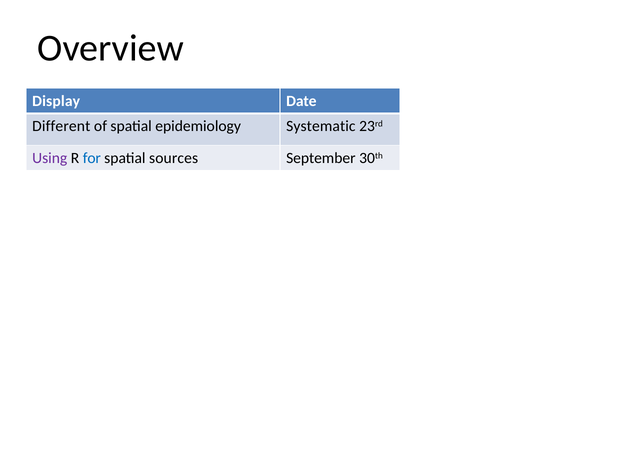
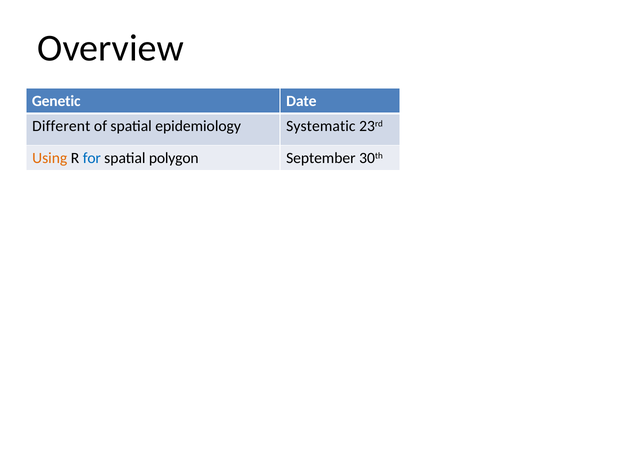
Display: Display -> Genetic (56, 101)
Using colour: purple -> orange (50, 158)
sources: sources -> polygon (174, 158)
